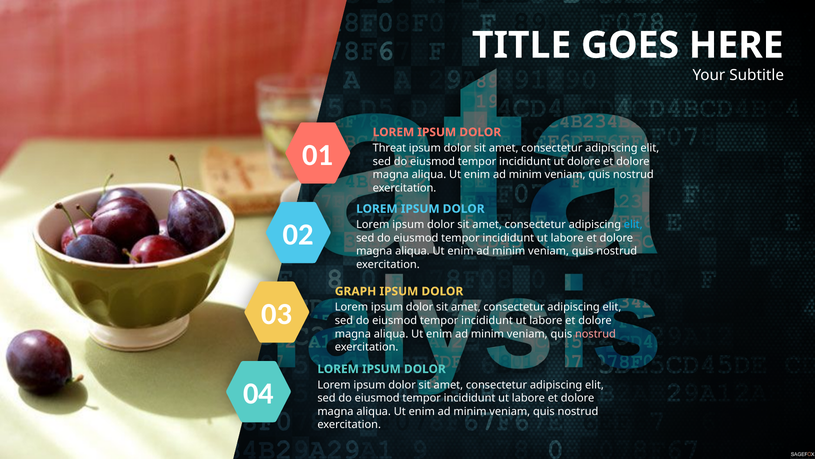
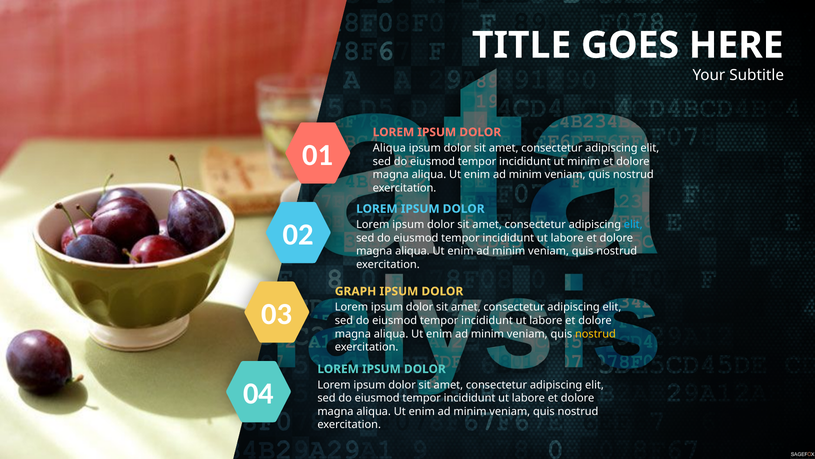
Threat: Threat -> Aliqua (389, 148)
ut dolore: dolore -> minim (584, 161)
nostrud colour: pink -> yellow (595, 333)
